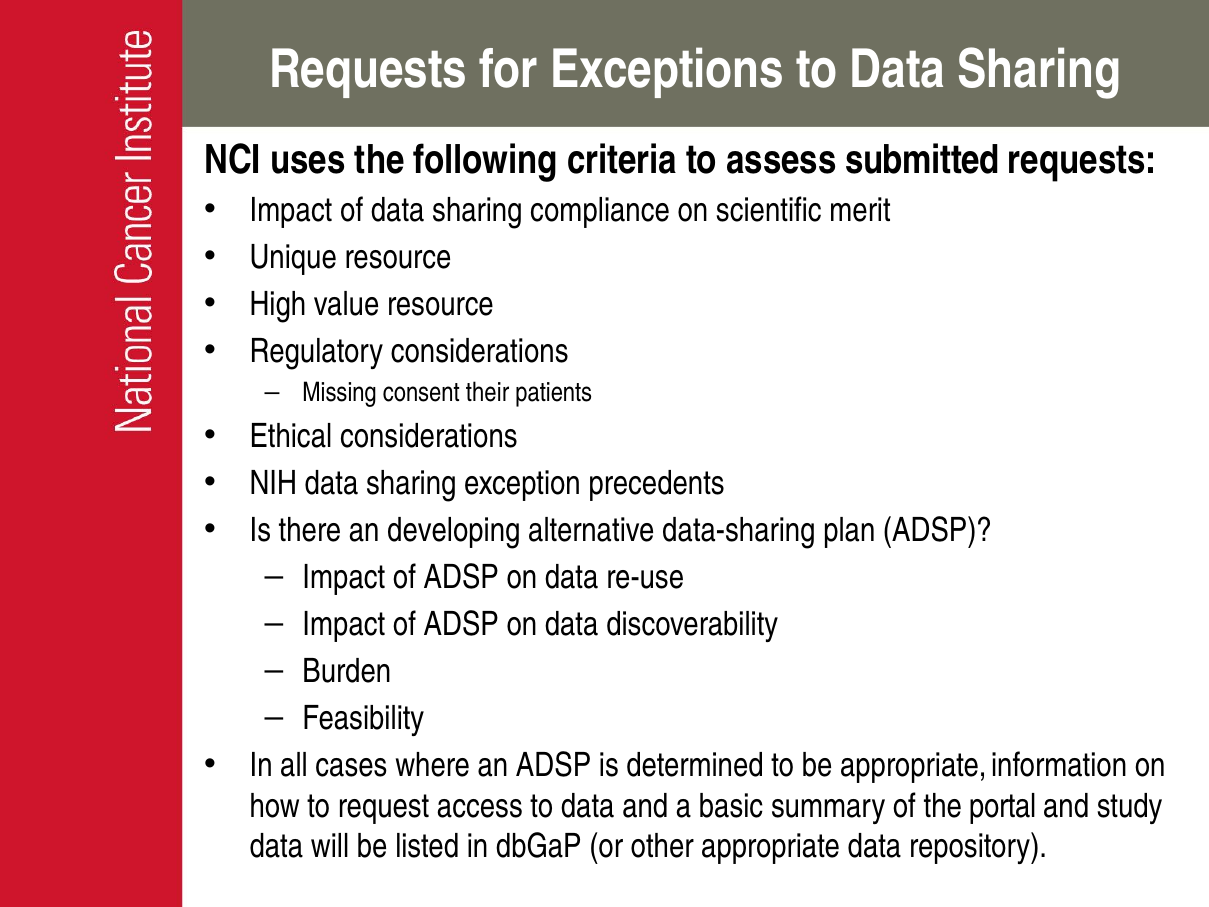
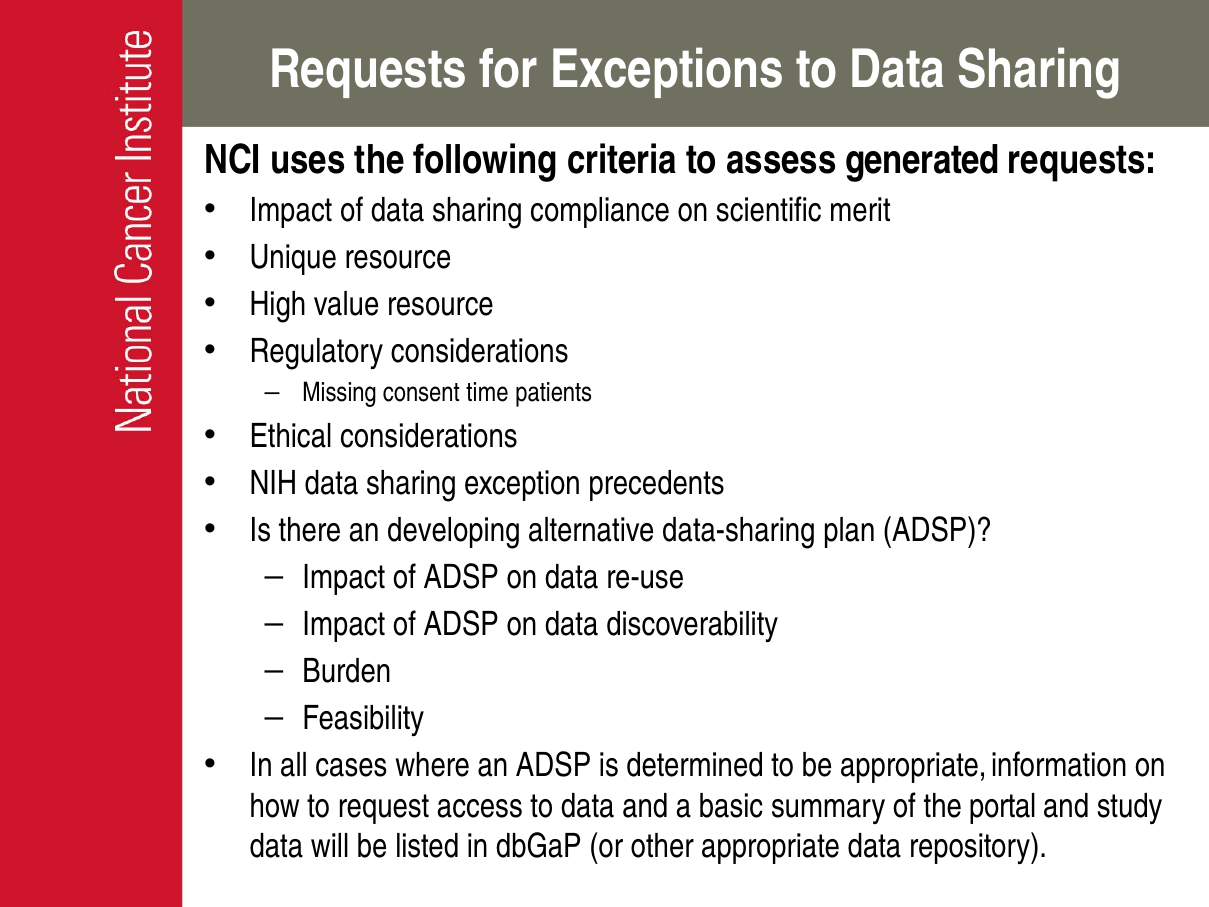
submitted: submitted -> generated (922, 160)
their: their -> time (487, 393)
